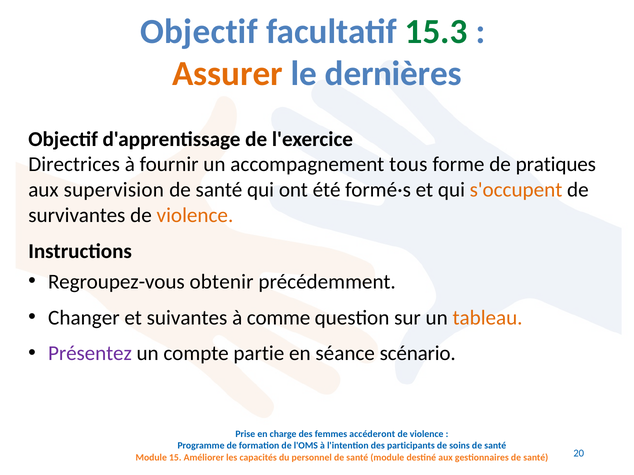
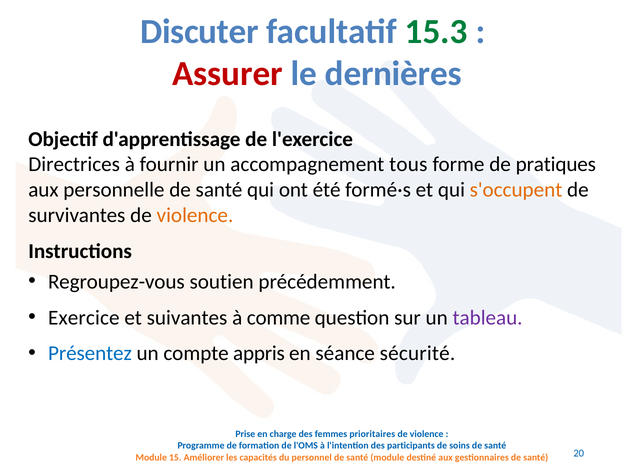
Objectif: Objectif -> Discuter (199, 32)
Assurer colour: orange -> red (228, 74)
supervision: supervision -> personnelle (114, 190)
obtenir: obtenir -> soutien (222, 282)
Changer: Changer -> Exercice (84, 318)
tableau colour: orange -> purple (488, 318)
Présentez colour: purple -> blue (90, 354)
partie: partie -> appris (259, 354)
scénario: scénario -> sécurité (417, 354)
accéderont: accéderont -> prioritaires (372, 435)
